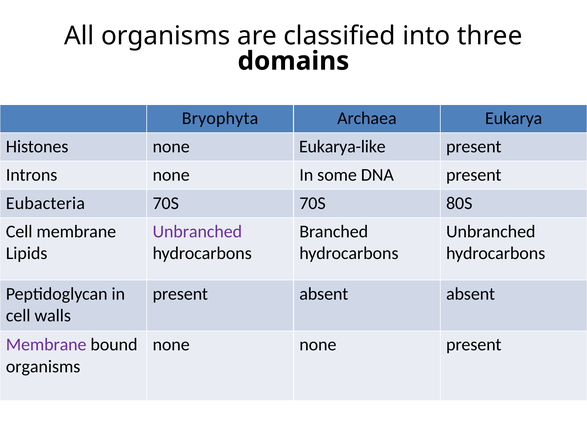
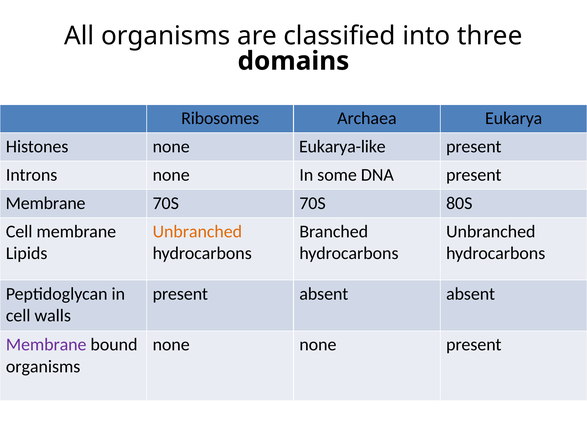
Bryophyta: Bryophyta -> Ribosomes (220, 118)
Eubacteria: Eubacteria -> Membrane (46, 203)
Unbranched colour: purple -> orange (197, 232)
